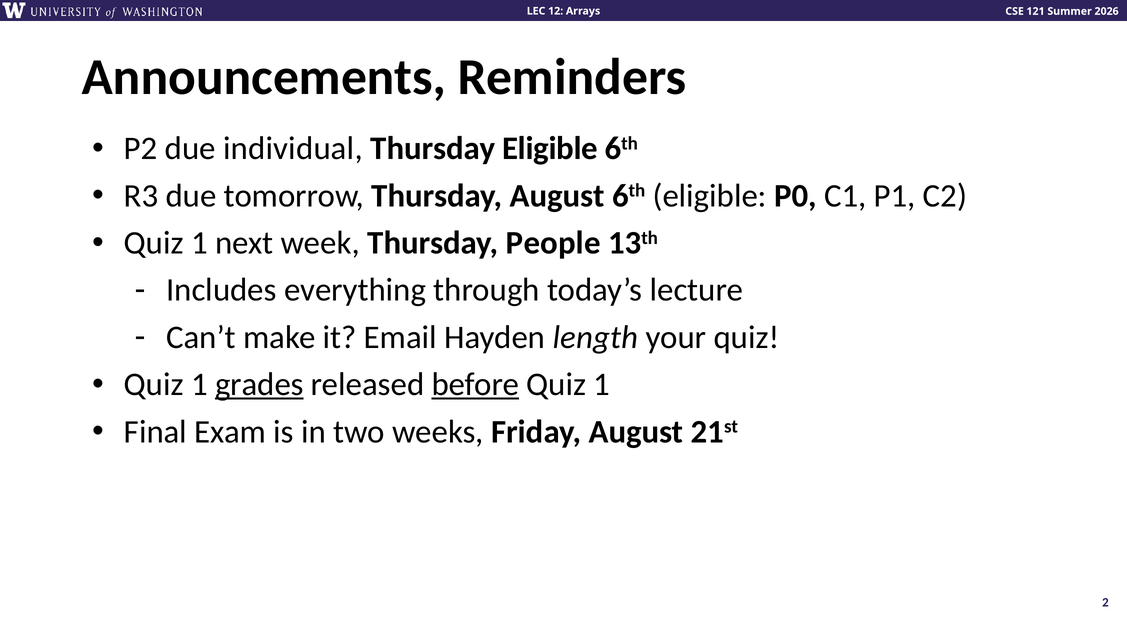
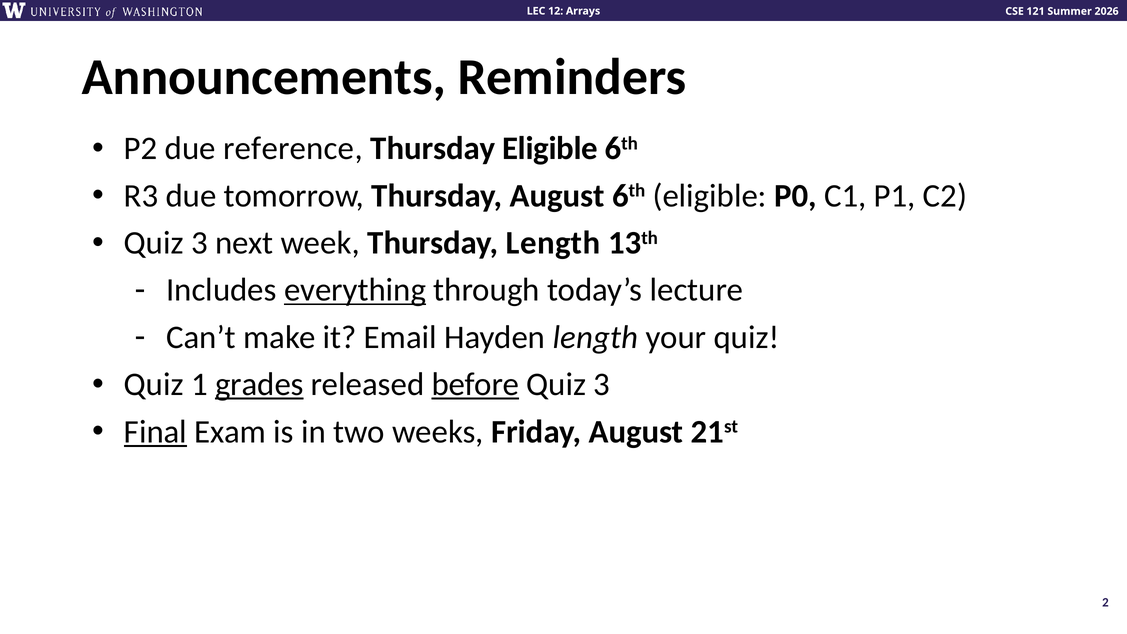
individual: individual -> reference (293, 149)
1: 1 -> 3 (199, 243)
Thursday People: People -> Length (553, 243)
everything underline: none -> present (355, 290)
1: 1 -> 3 (602, 384)
Final underline: none -> present (155, 432)
